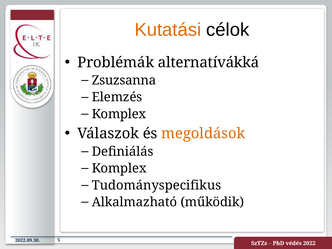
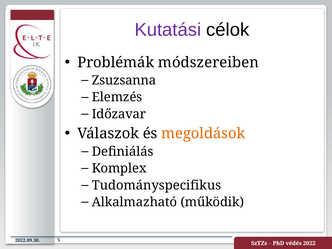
Kutatási colour: orange -> purple (168, 30)
alternatívákká: alternatívákká -> módszereiben (208, 62)
Komplex: Komplex -> Időzavar (119, 114)
